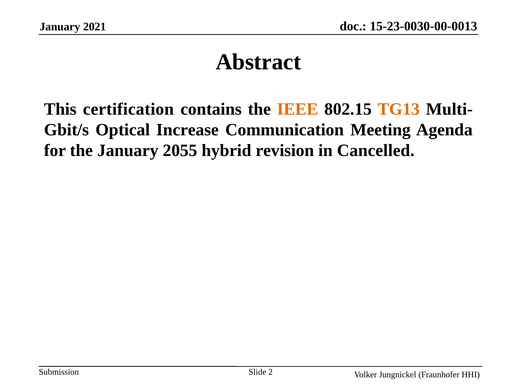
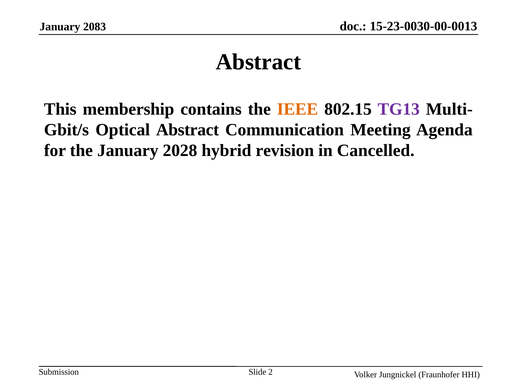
2021: 2021 -> 2083 (95, 27)
certification: certification -> membership (128, 109)
TG13 colour: orange -> purple (399, 109)
Optical Increase: Increase -> Abstract (188, 130)
2055: 2055 -> 2028 (180, 150)
